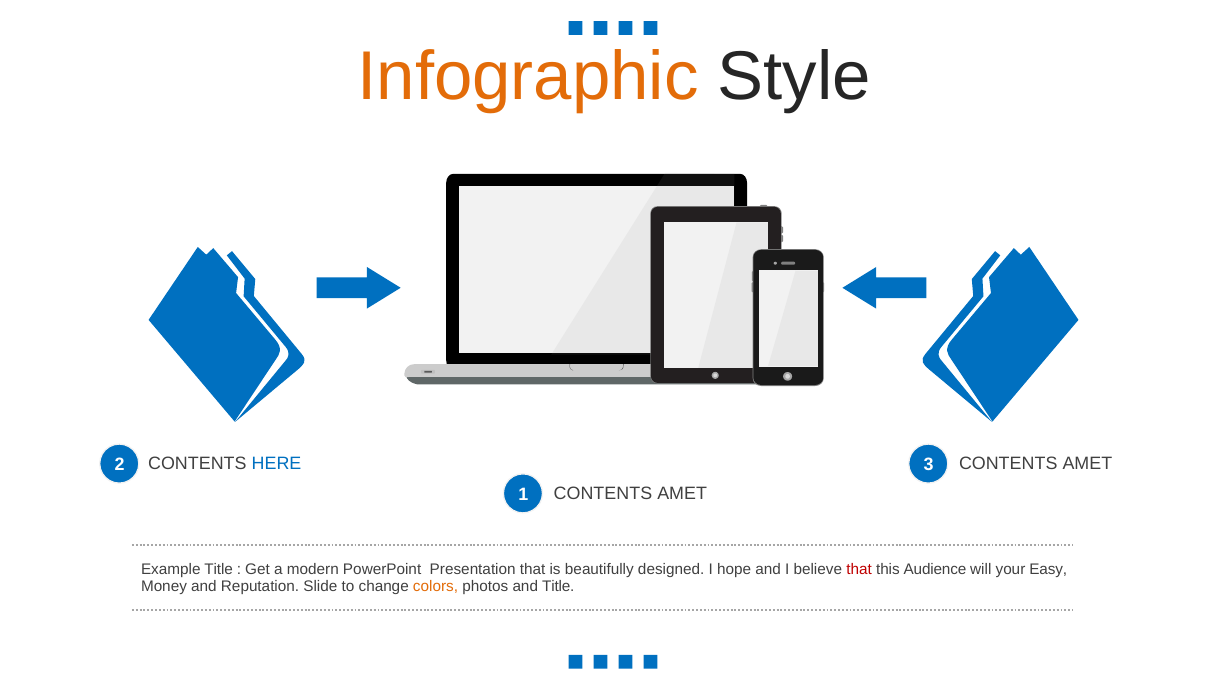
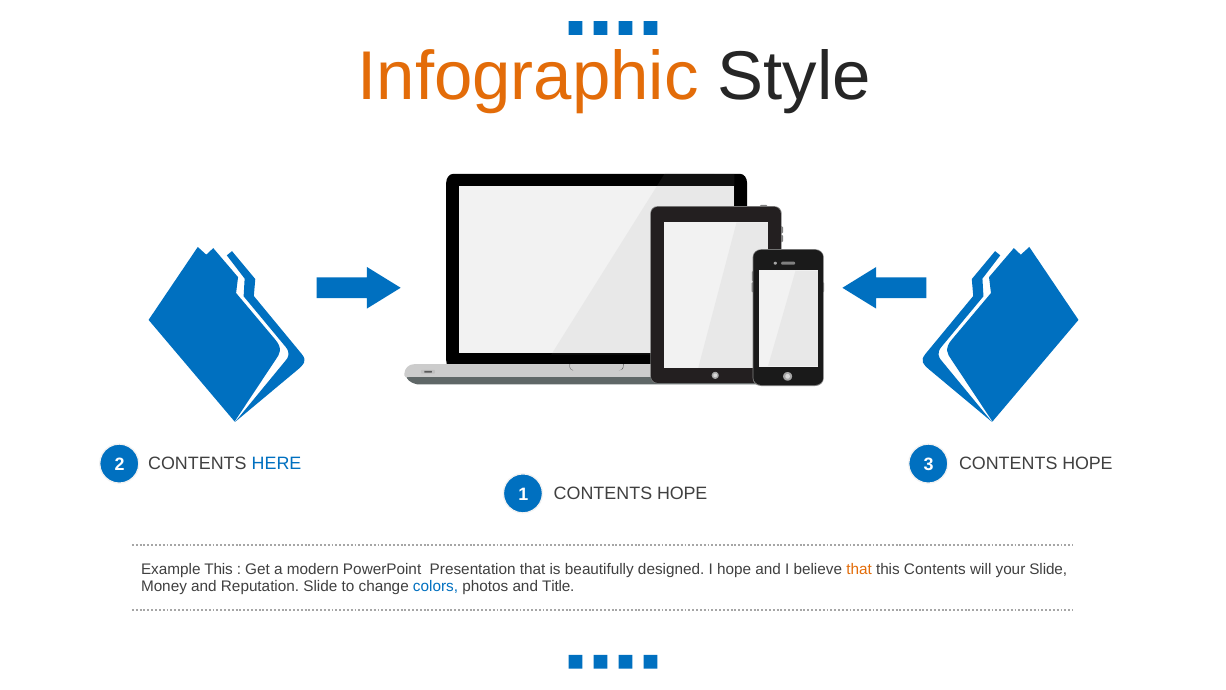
AMET: AMET -> HOPE (1088, 463)
AMET: AMET -> HOPE (682, 493)
Example Title: Title -> This (219, 569)
that colour: red -> orange (859, 569)
this Audience: Audience -> Contents (935, 569)
your Easy: Easy -> Slide (1048, 569)
colors colour: orange -> blue (436, 586)
